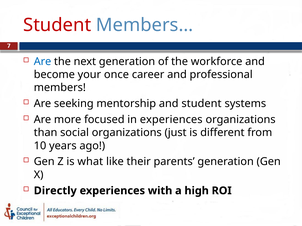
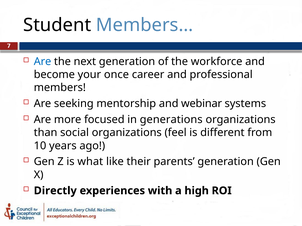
Student colour: red -> black (57, 25)
and student: student -> webinar (202, 104)
in experiences: experiences -> generations (171, 120)
just: just -> feel (176, 133)
